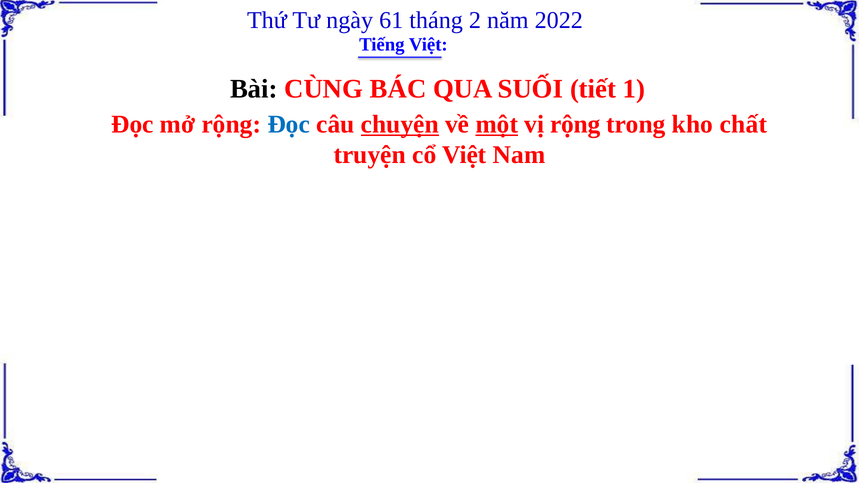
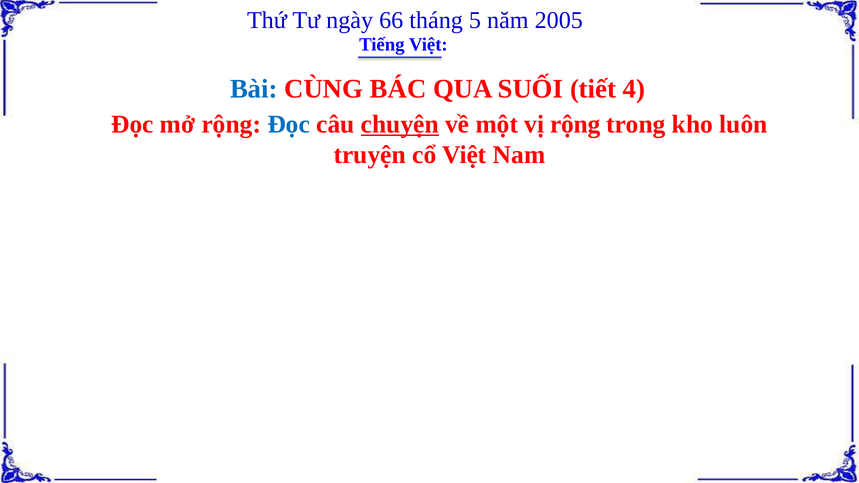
61: 61 -> 66 (391, 20)
2: 2 -> 5 (475, 20)
2022: 2022 -> 2005 (559, 20)
Bài colour: black -> blue (254, 89)
1: 1 -> 4 (634, 89)
một underline: present -> none (497, 124)
chất: chất -> luôn (743, 124)
